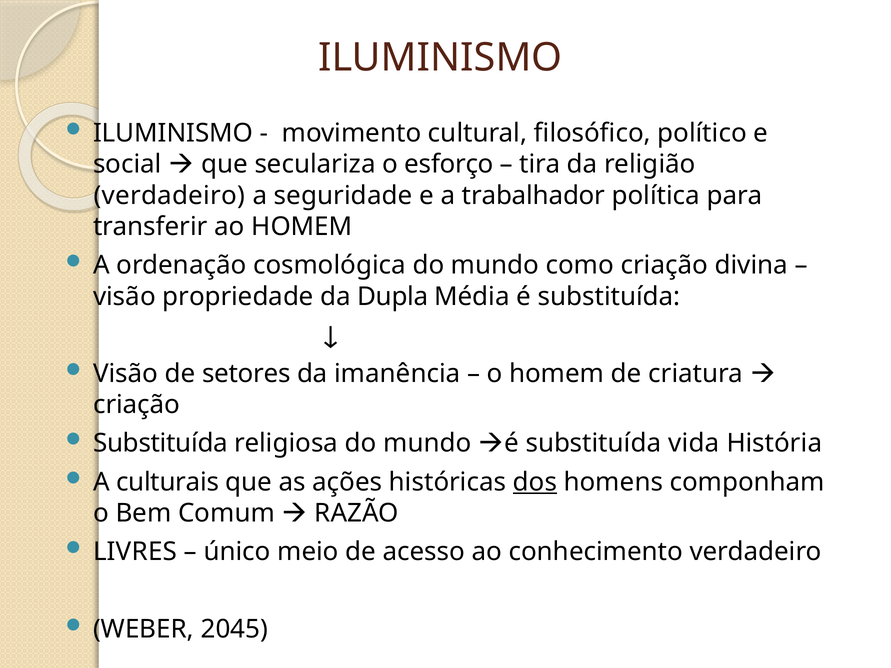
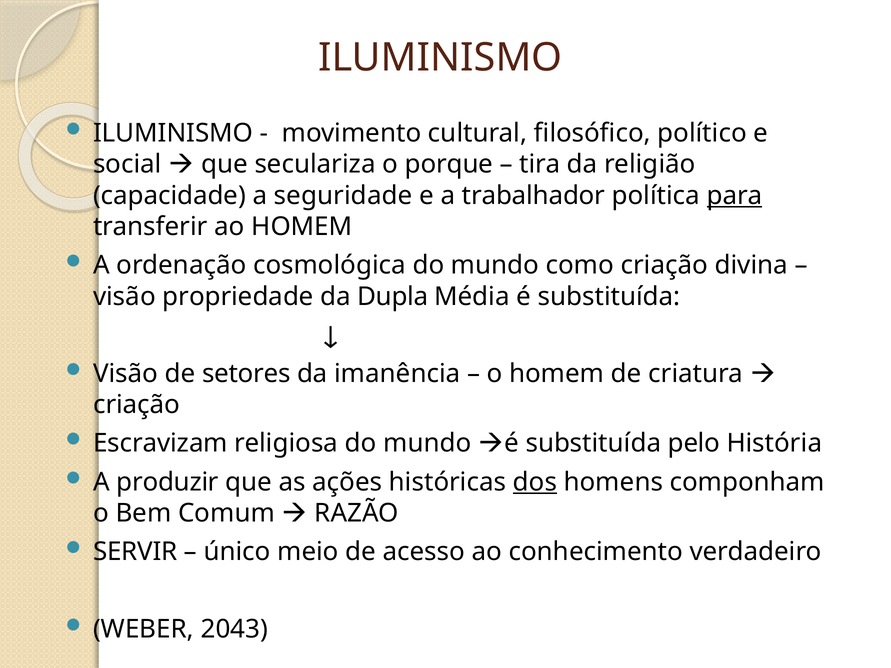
esforço: esforço -> porque (449, 164)
verdadeiro: verdadeiro -> capacidade (169, 196)
para underline: none -> present (735, 196)
Substituída: Substituída -> Escravizam (160, 444)
vida: vida -> pelo (694, 444)
culturais: culturais -> produzir (168, 482)
LIVRES: LIVRES -> SERVIR (135, 552)
2045: 2045 -> 2043 (234, 629)
